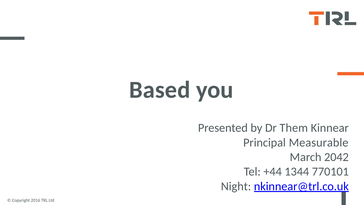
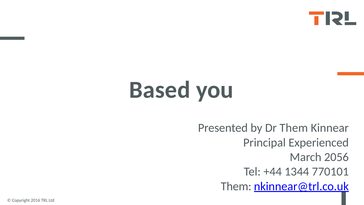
Measurable: Measurable -> Experienced (319, 142)
2042: 2042 -> 2056 (336, 157)
Night: Night -> Them (236, 186)
